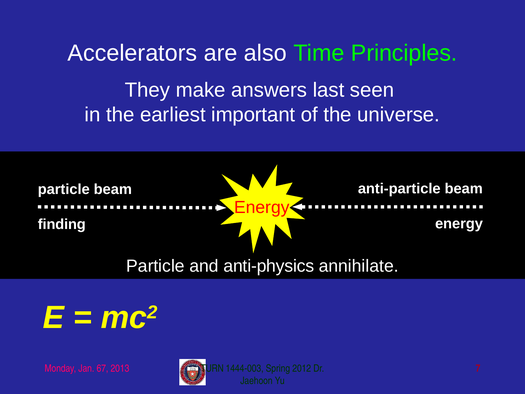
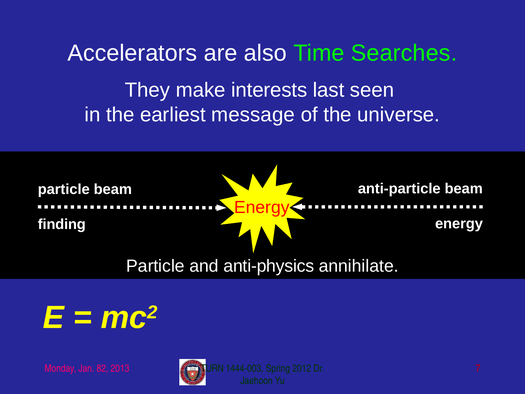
Principles: Principles -> Searches (404, 53)
answers: answers -> interests (269, 90)
important: important -> message (253, 115)
67: 67 -> 82 (102, 368)
